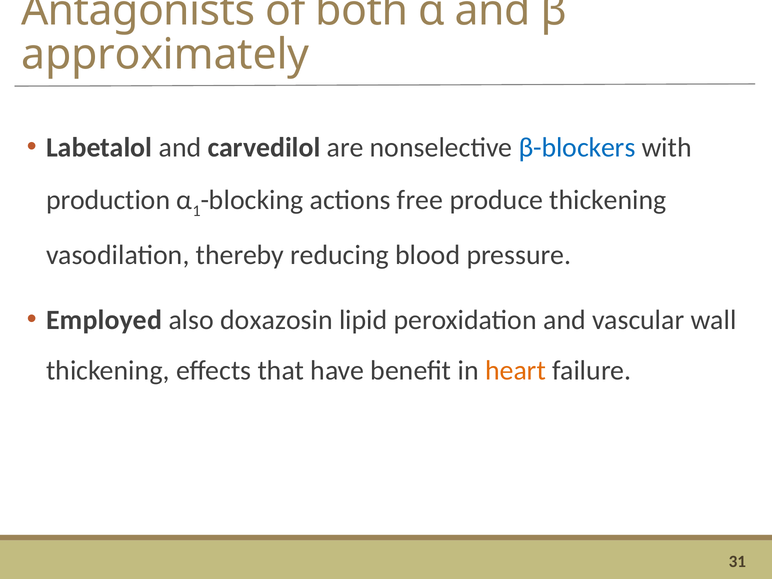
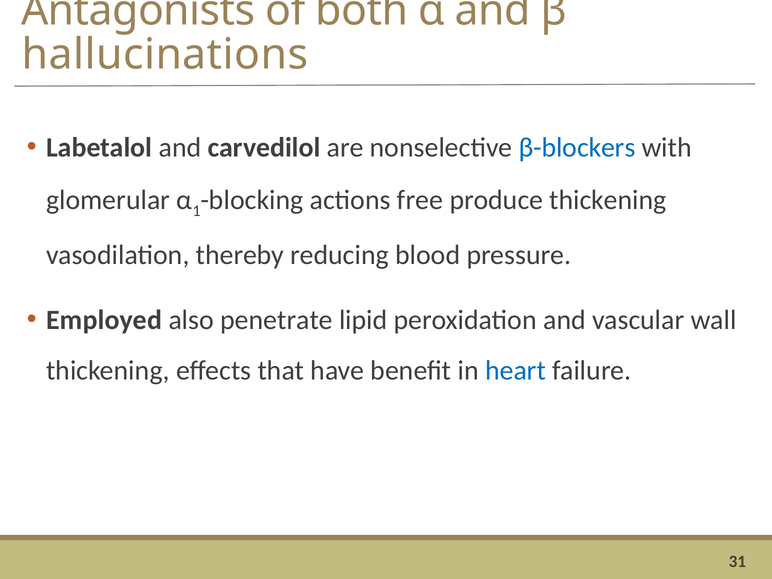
approximately: approximately -> hallucinations (165, 54)
production: production -> glomerular (108, 200)
doxazosin: doxazosin -> penetrate (276, 320)
heart colour: orange -> blue (515, 370)
